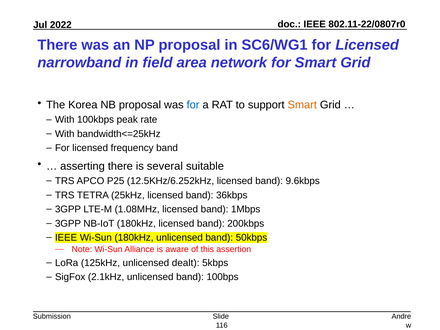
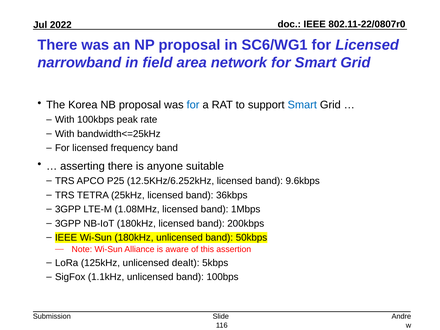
Smart colour: orange -> blue (302, 105)
several: several -> anyone (165, 166)
2.1kHz: 2.1kHz -> 1.1kHz (106, 277)
